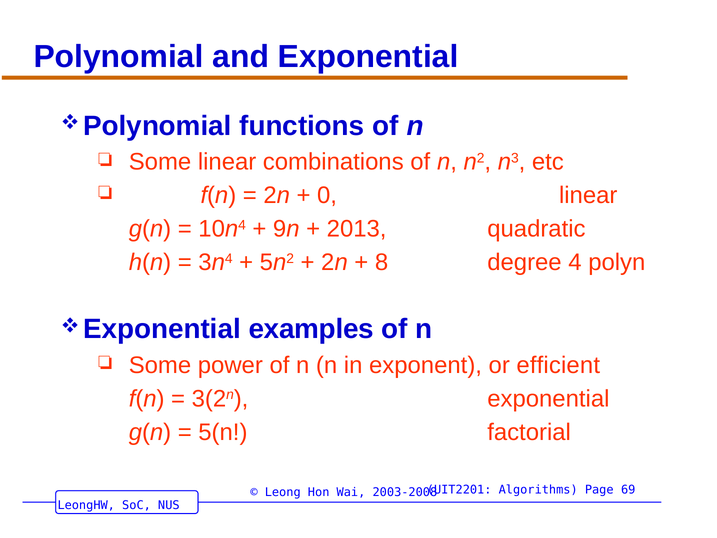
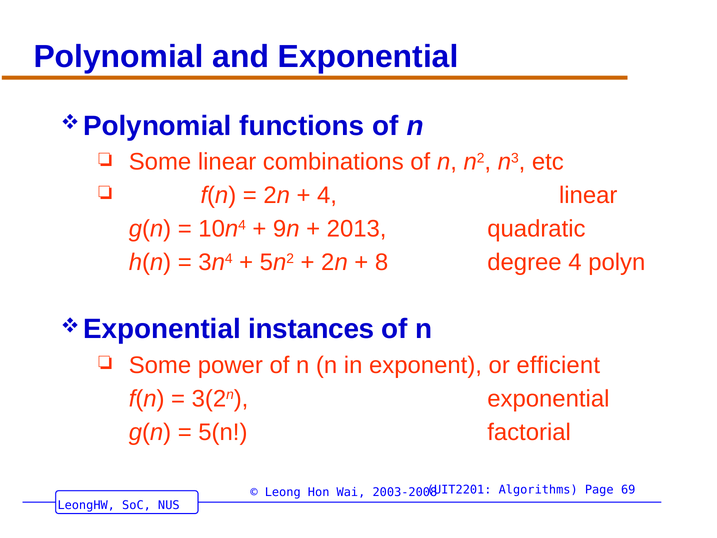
0: 0 -> 4 (327, 195)
examples: examples -> instances (311, 329)
